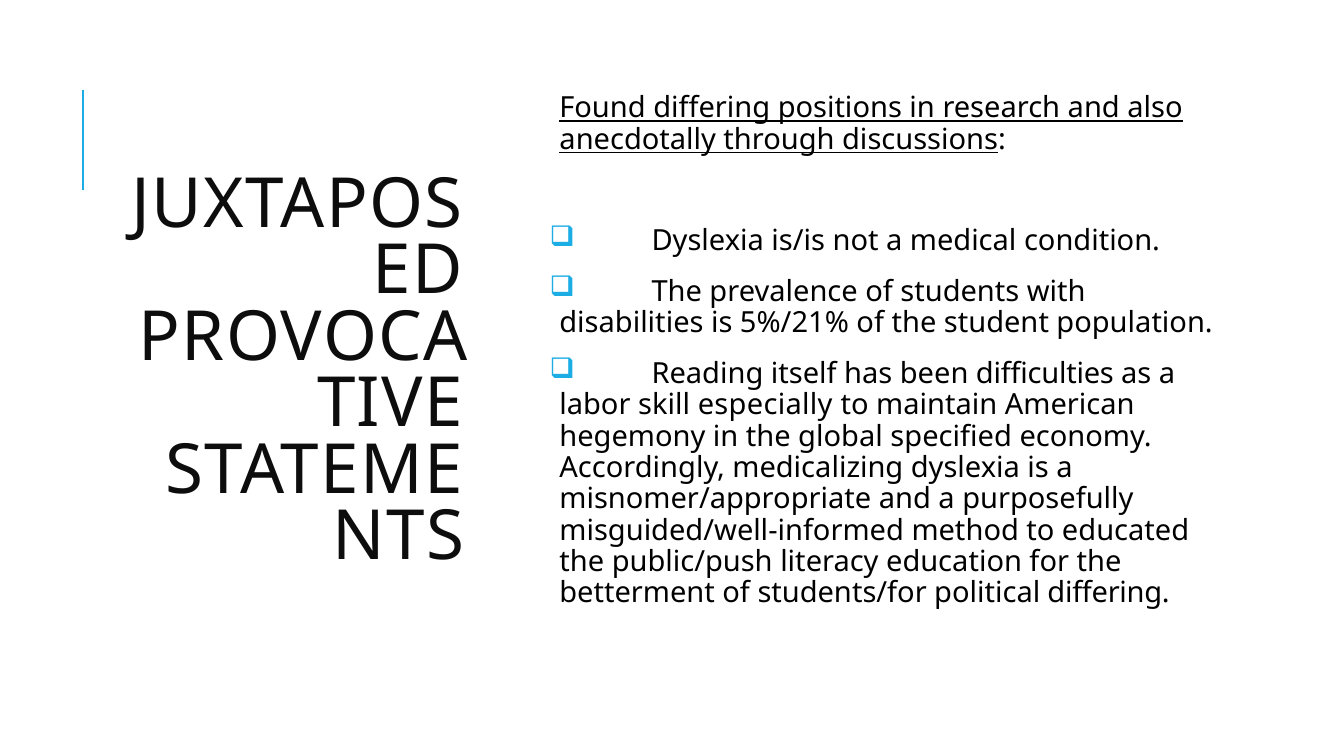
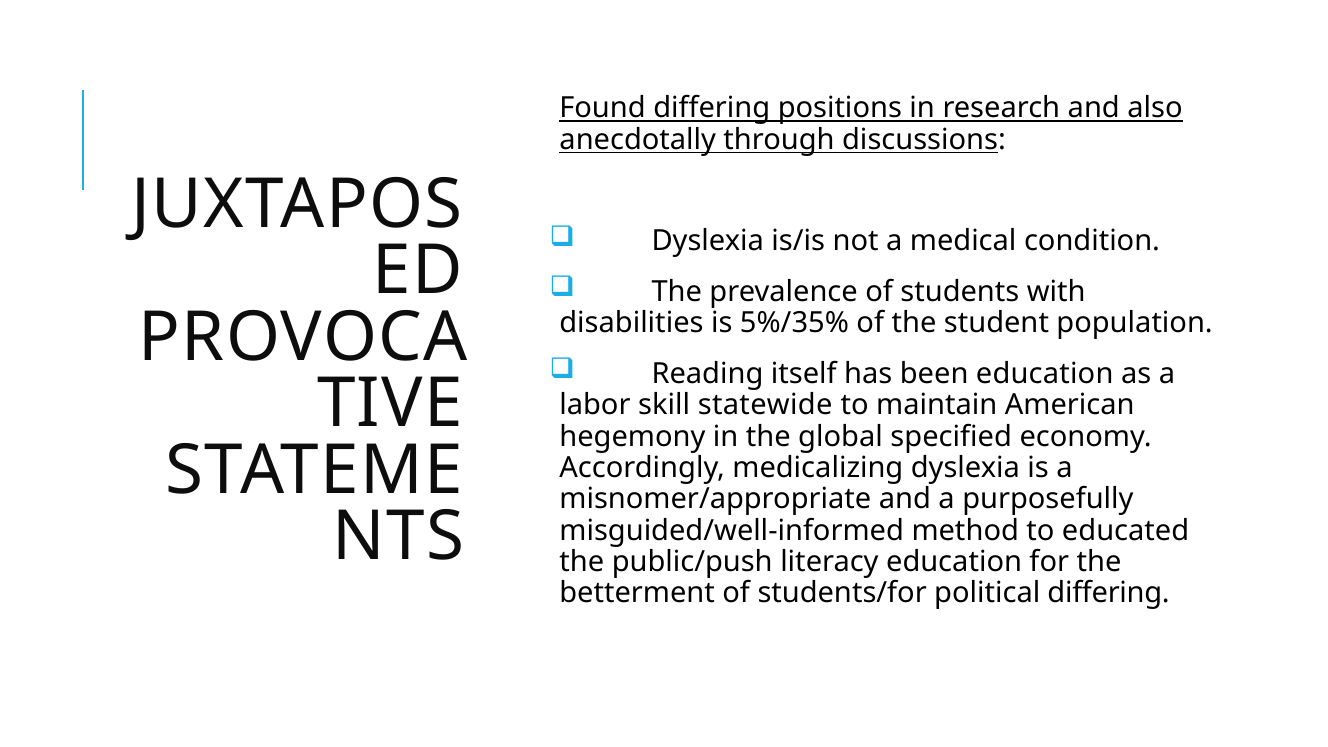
5%/21%: 5%/21% -> 5%/35% (794, 323)
been difficulties: difficulties -> education (1045, 374)
especially: especially -> statewide (765, 405)
